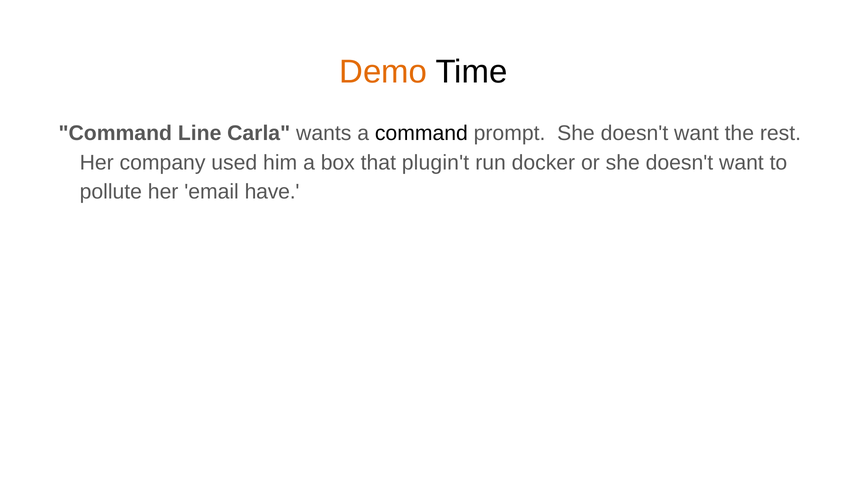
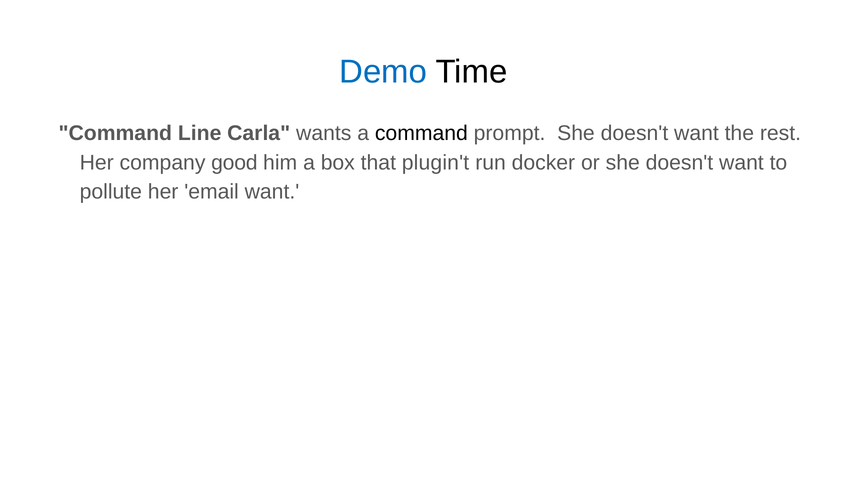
Demo colour: orange -> blue (383, 72)
used: used -> good (234, 162)
email have: have -> want (272, 192)
